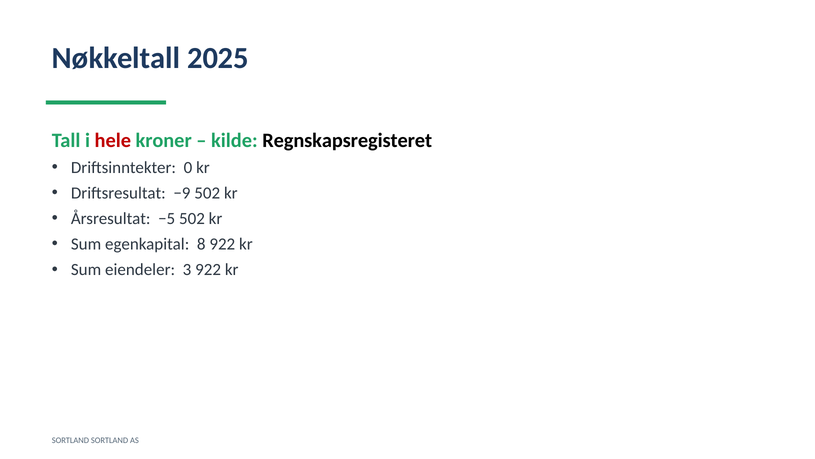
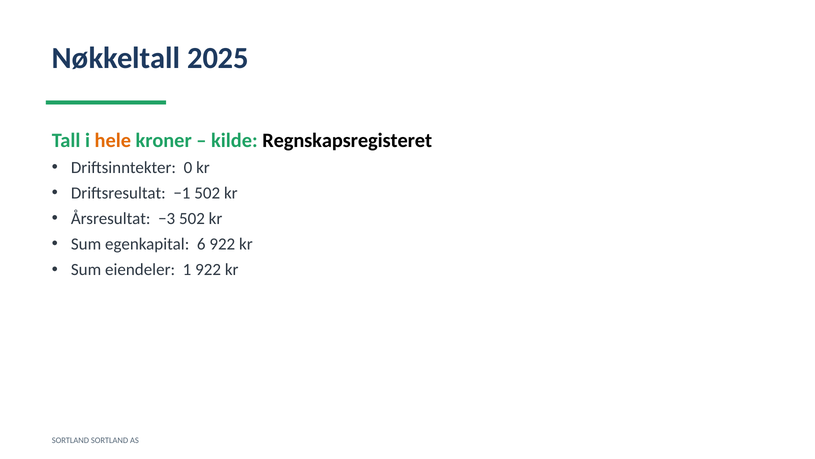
hele colour: red -> orange (113, 140)
−9: −9 -> −1 (182, 193)
−5: −5 -> −3 (167, 219)
8: 8 -> 6 (201, 244)
3: 3 -> 1 (187, 270)
